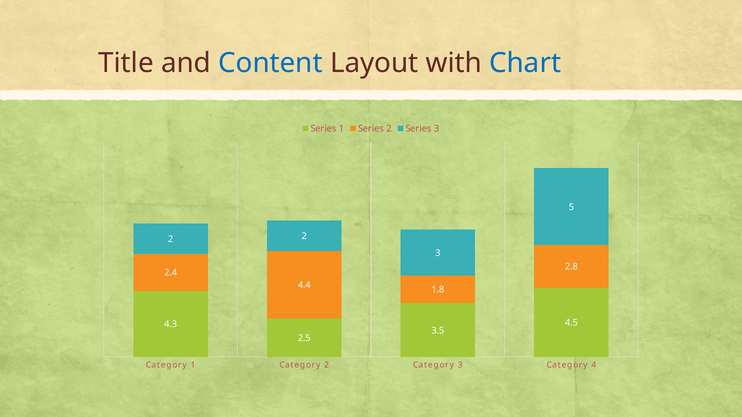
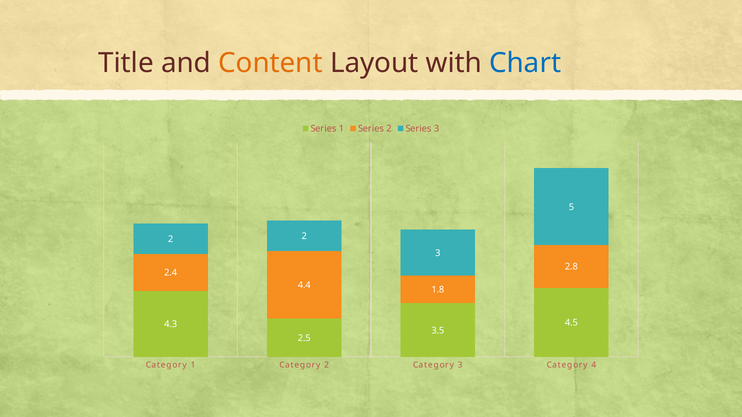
Content colour: blue -> orange (270, 63)
